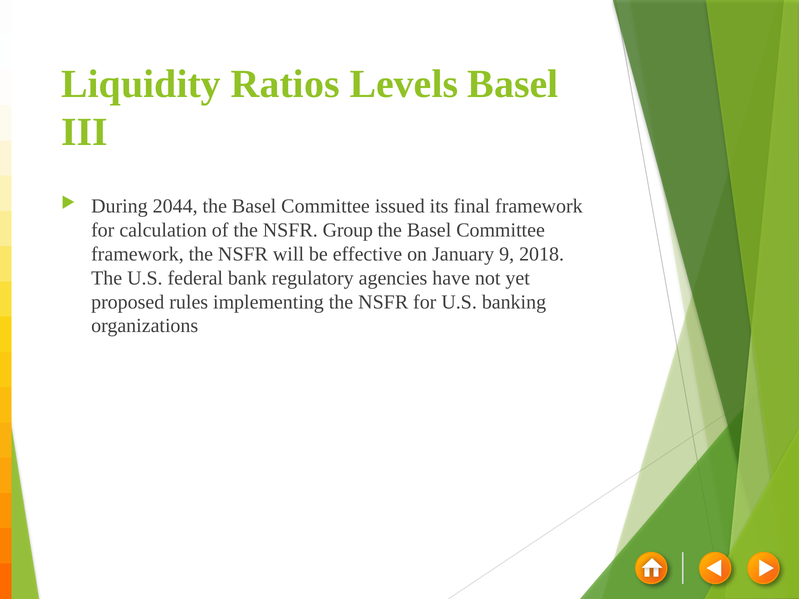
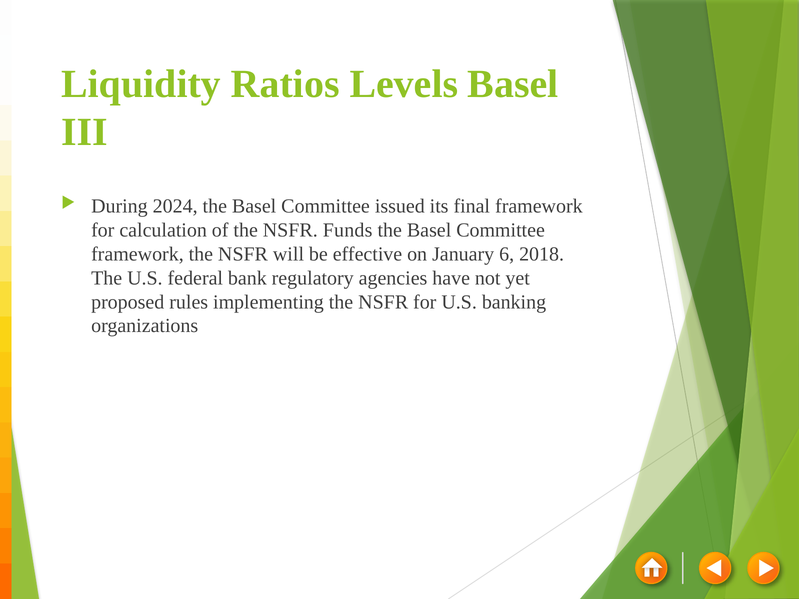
2044: 2044 -> 2024 (175, 206)
Group: Group -> Funds (348, 230)
9: 9 -> 6 (507, 254)
